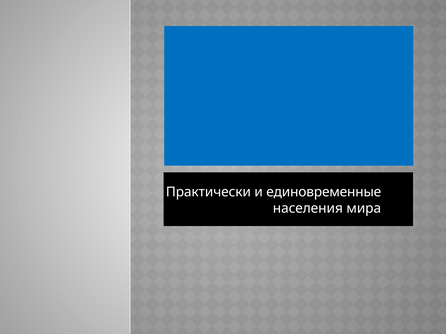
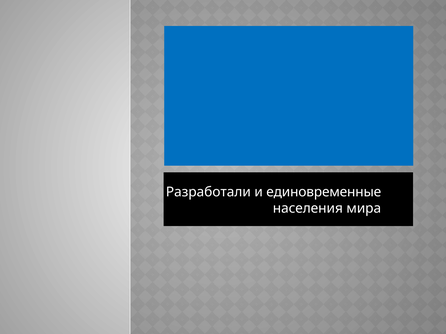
Практически: Практически -> Разработали (208, 192)
